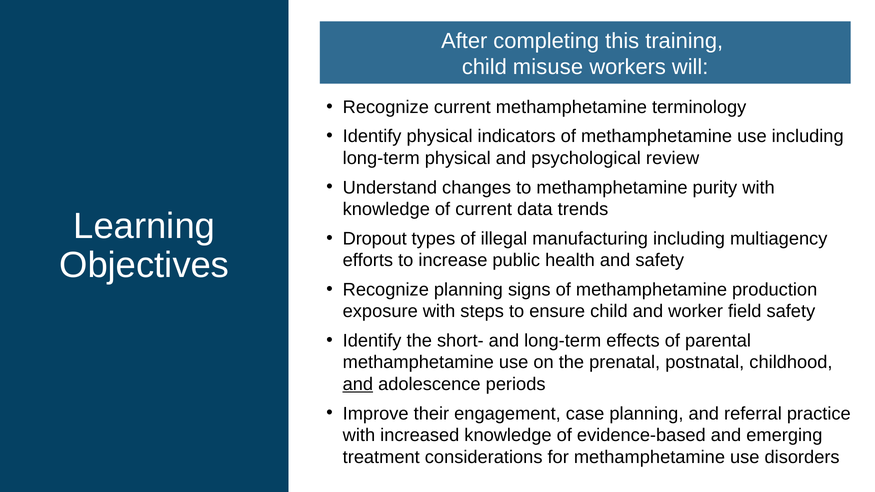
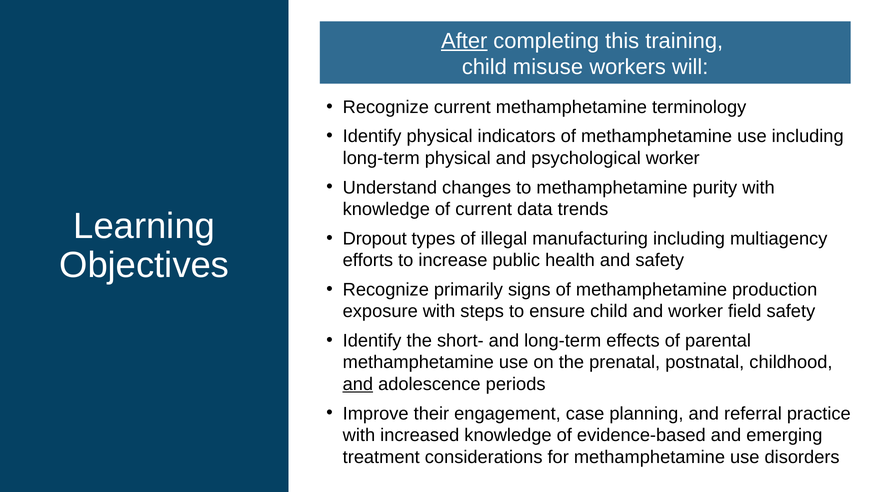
After underline: none -> present (464, 41)
psychological review: review -> worker (673, 158)
Recognize planning: planning -> primarily (468, 290)
